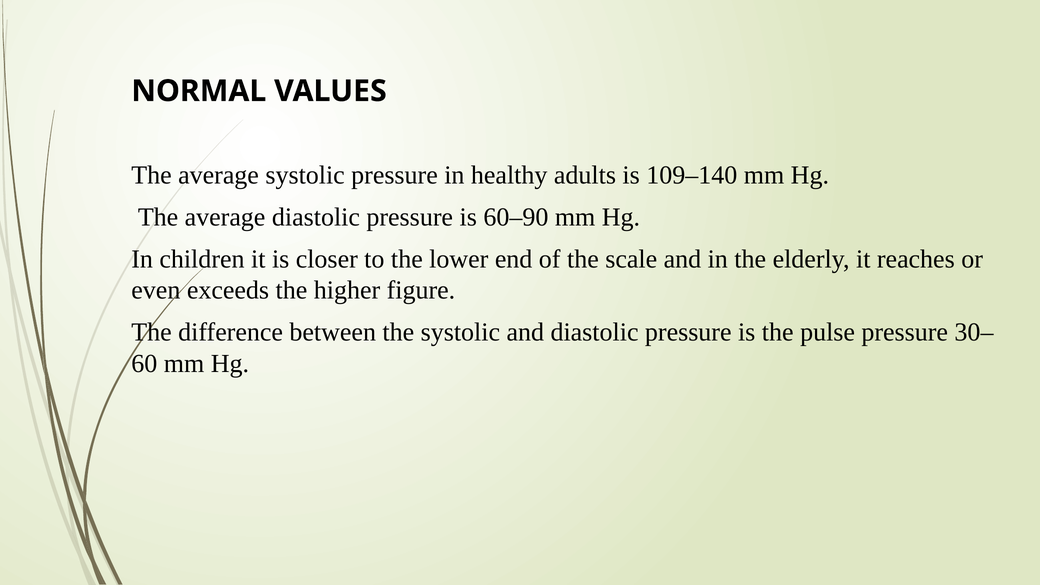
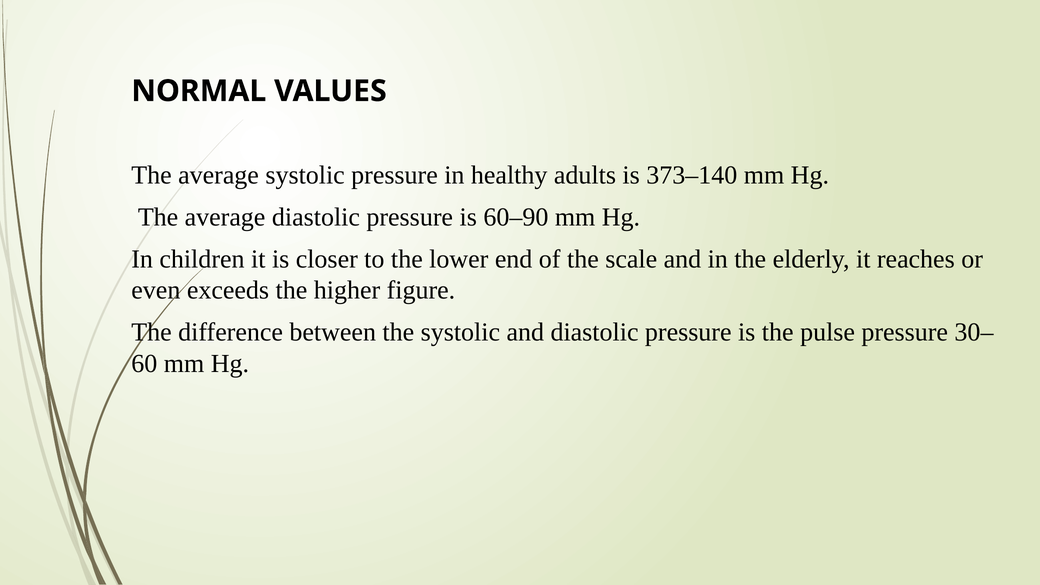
109–140: 109–140 -> 373–140 (692, 175)
